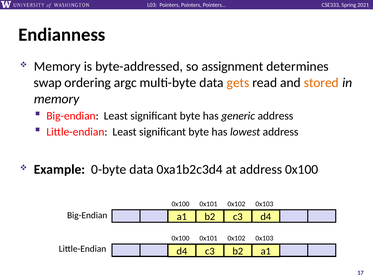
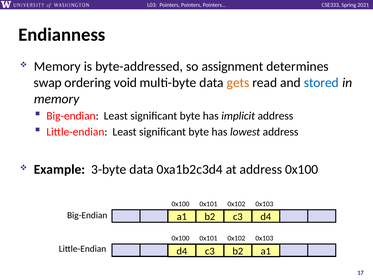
argc: argc -> void (125, 83)
stored colour: orange -> blue (321, 83)
generic: generic -> implicit (238, 116)
0-byte: 0-byte -> 3-byte (109, 169)
